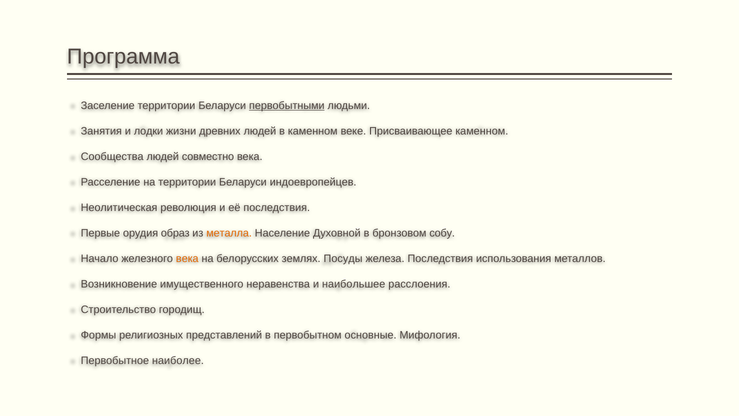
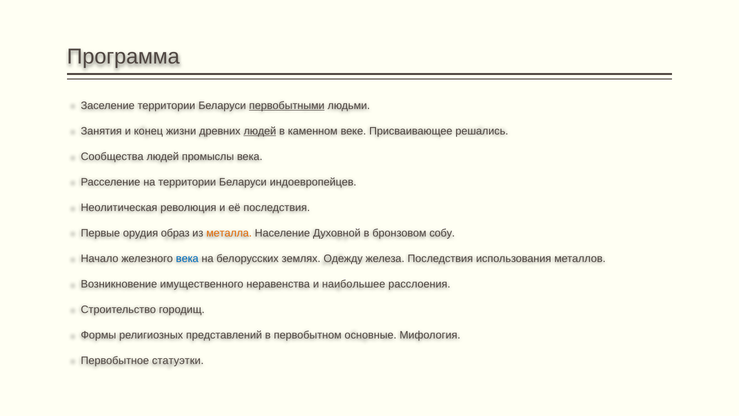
лодки: лодки -> конец (148, 131)
людей underline: none -> present (260, 131)
Присваивающее каменном: каменном -> решались (482, 131)
совместно: совместно -> промыслы (208, 157)
века colour: orange -> blue (187, 259)
Посуды: Посуды -> Одежду (343, 259)
наиболее: наиболее -> статуэтки (178, 361)
